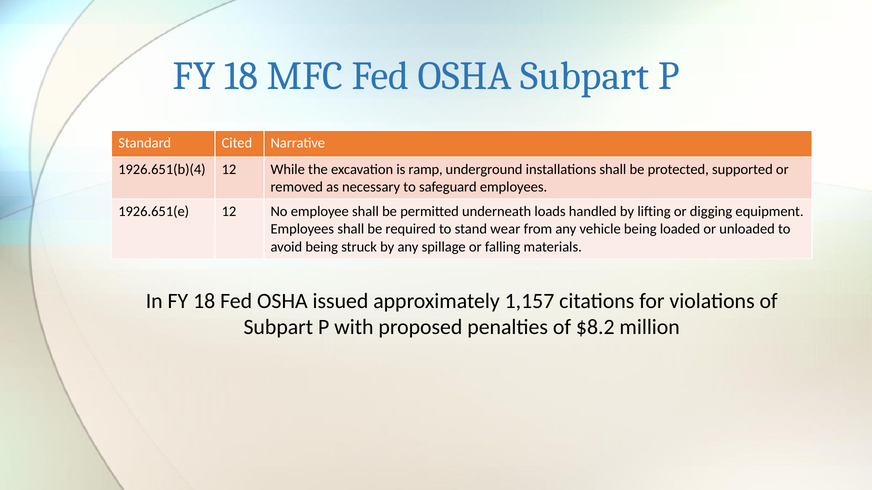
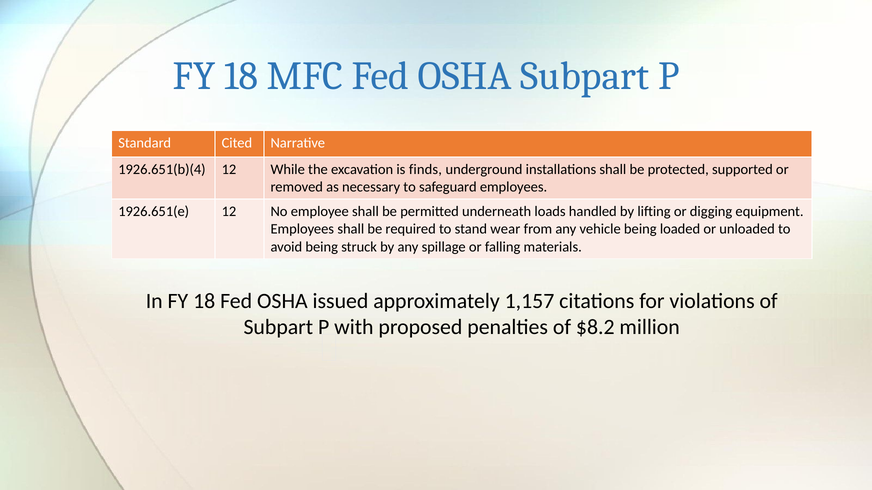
ramp: ramp -> finds (425, 169)
